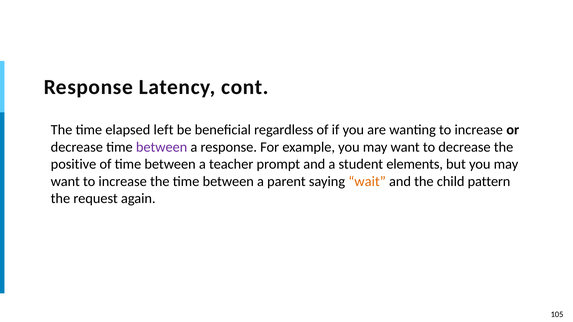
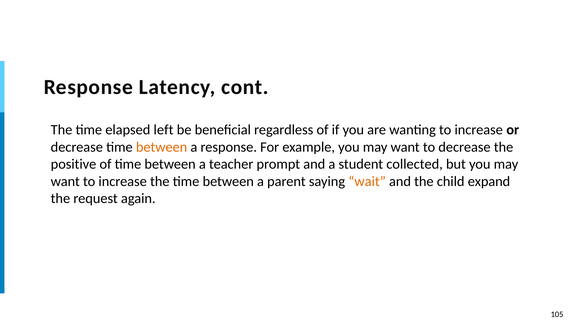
between colour: purple -> orange (162, 147)
elements: elements -> collected (415, 164)
pattern: pattern -> expand (489, 181)
